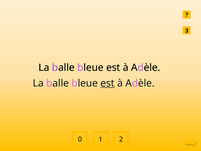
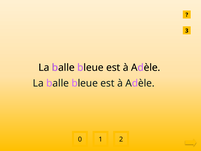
est underline: present -> none (108, 83)
